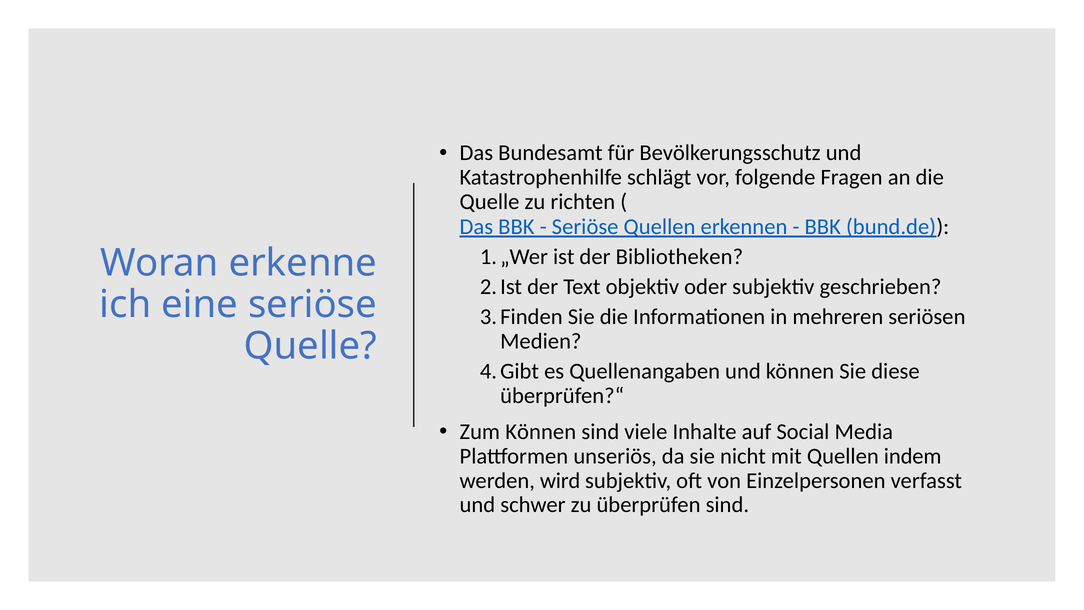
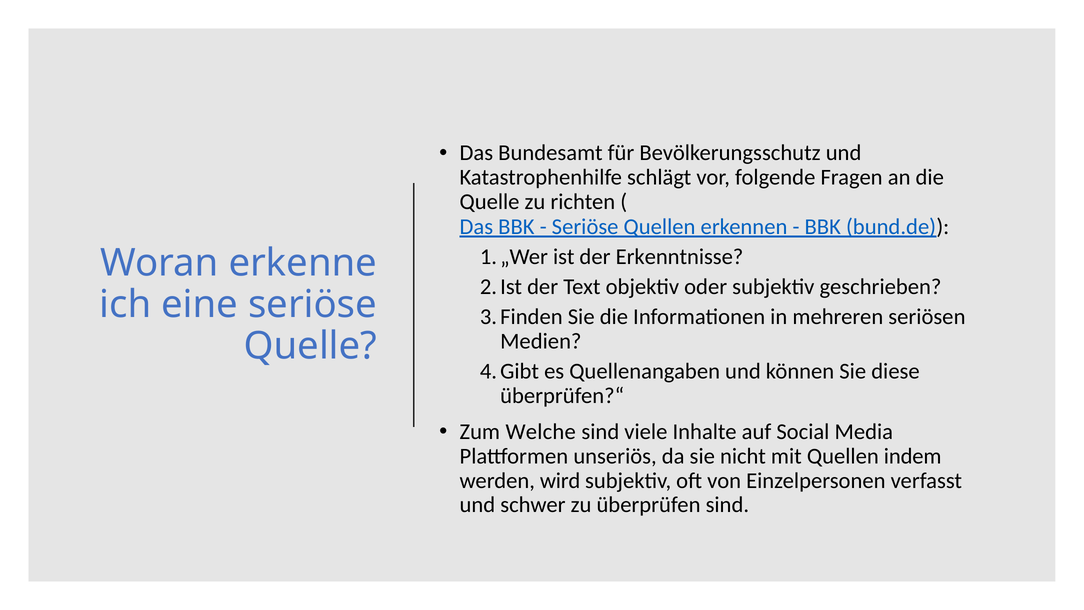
Bibliotheken: Bibliotheken -> Erkenntnisse (679, 257)
Zum Können: Können -> Welche (541, 431)
